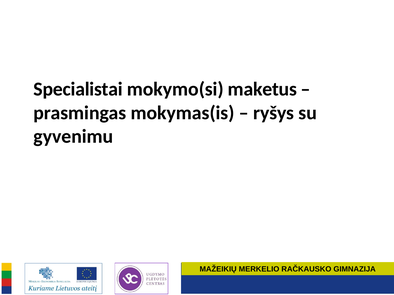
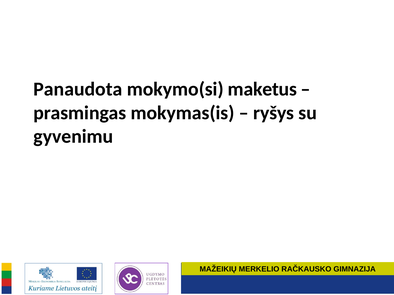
Specialistai: Specialistai -> Panaudota (78, 89)
